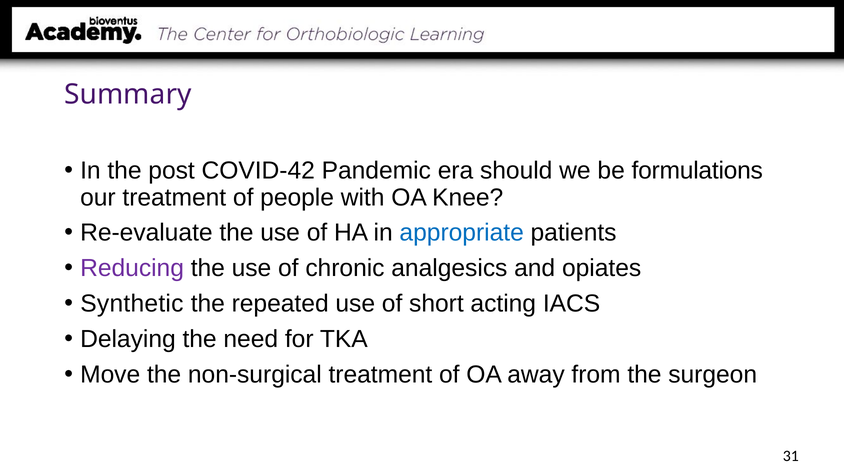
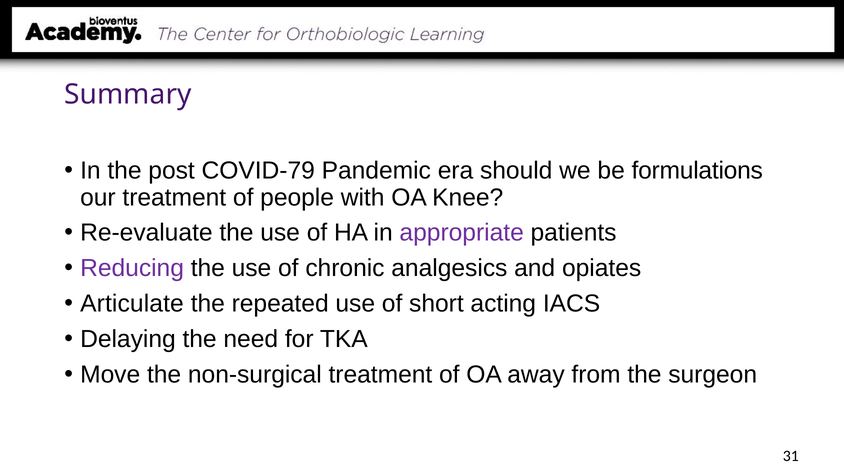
COVID-42: COVID-42 -> COVID-79 (258, 171)
appropriate colour: blue -> purple (462, 233)
Synthetic: Synthetic -> Articulate (132, 303)
